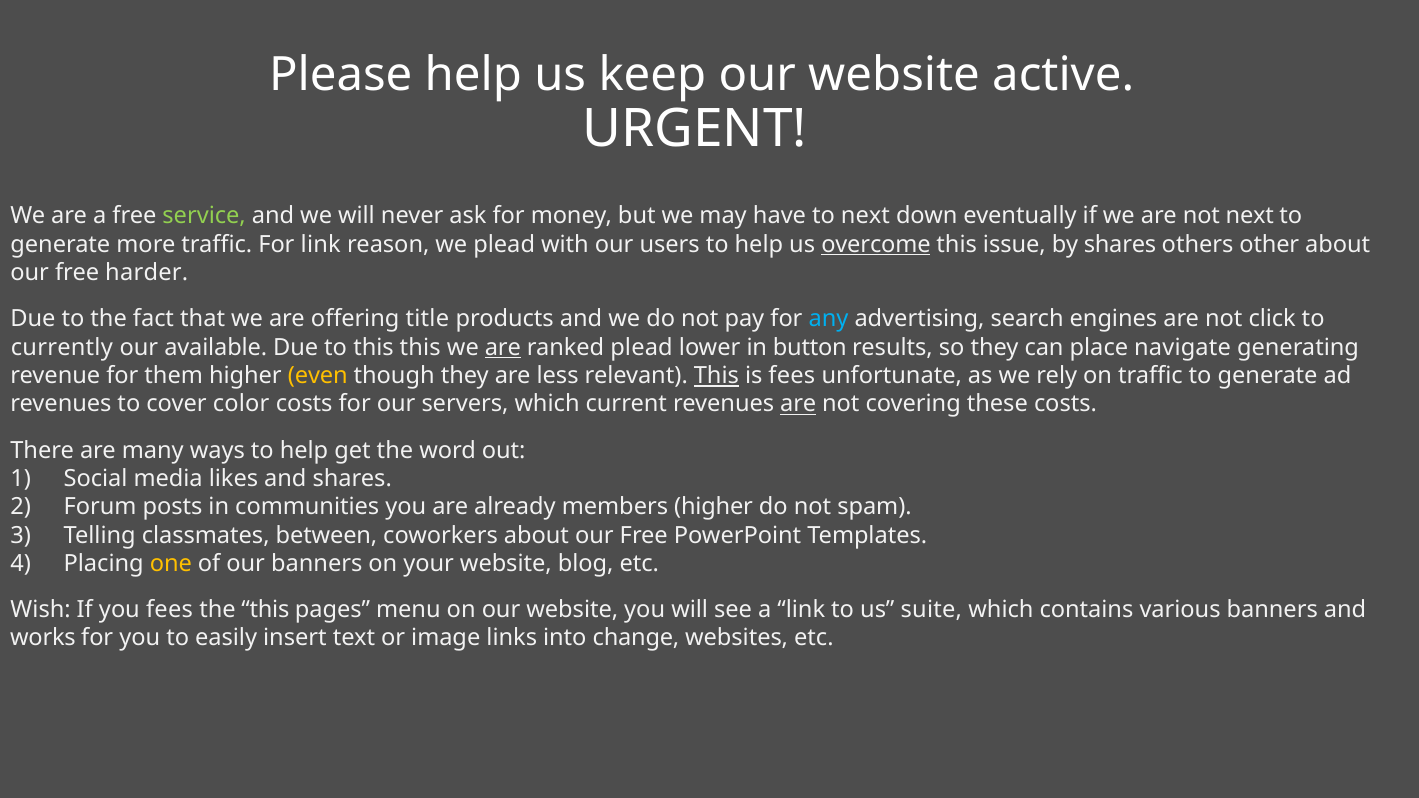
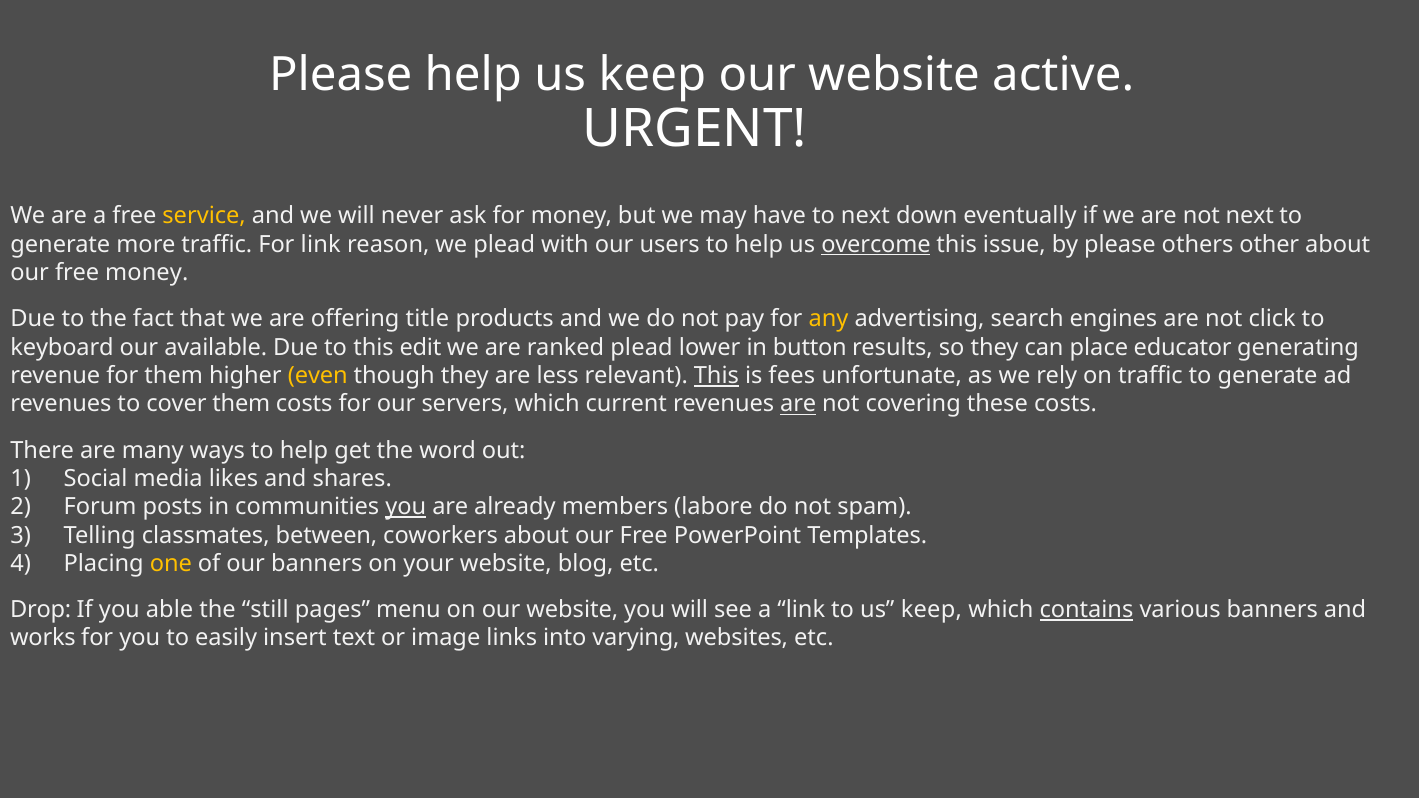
service colour: light green -> yellow (204, 216)
by shares: shares -> please (1120, 245)
free harder: harder -> money (147, 273)
any colour: light blue -> yellow (829, 319)
currently: currently -> keyboard (62, 347)
this this: this -> edit (420, 347)
are underline: present -> none (503, 347)
navigate: navigate -> educator (1183, 347)
cover color: color -> them (241, 404)
you underline: none -> present (406, 507)
members higher: higher -> labore (713, 507)
Wish: Wish -> Drop (41, 610)
you fees: fees -> able (170, 610)
the this: this -> still (265, 610)
to us suite: suite -> keep (931, 610)
contains underline: none -> present (1086, 610)
change: change -> varying (636, 638)
